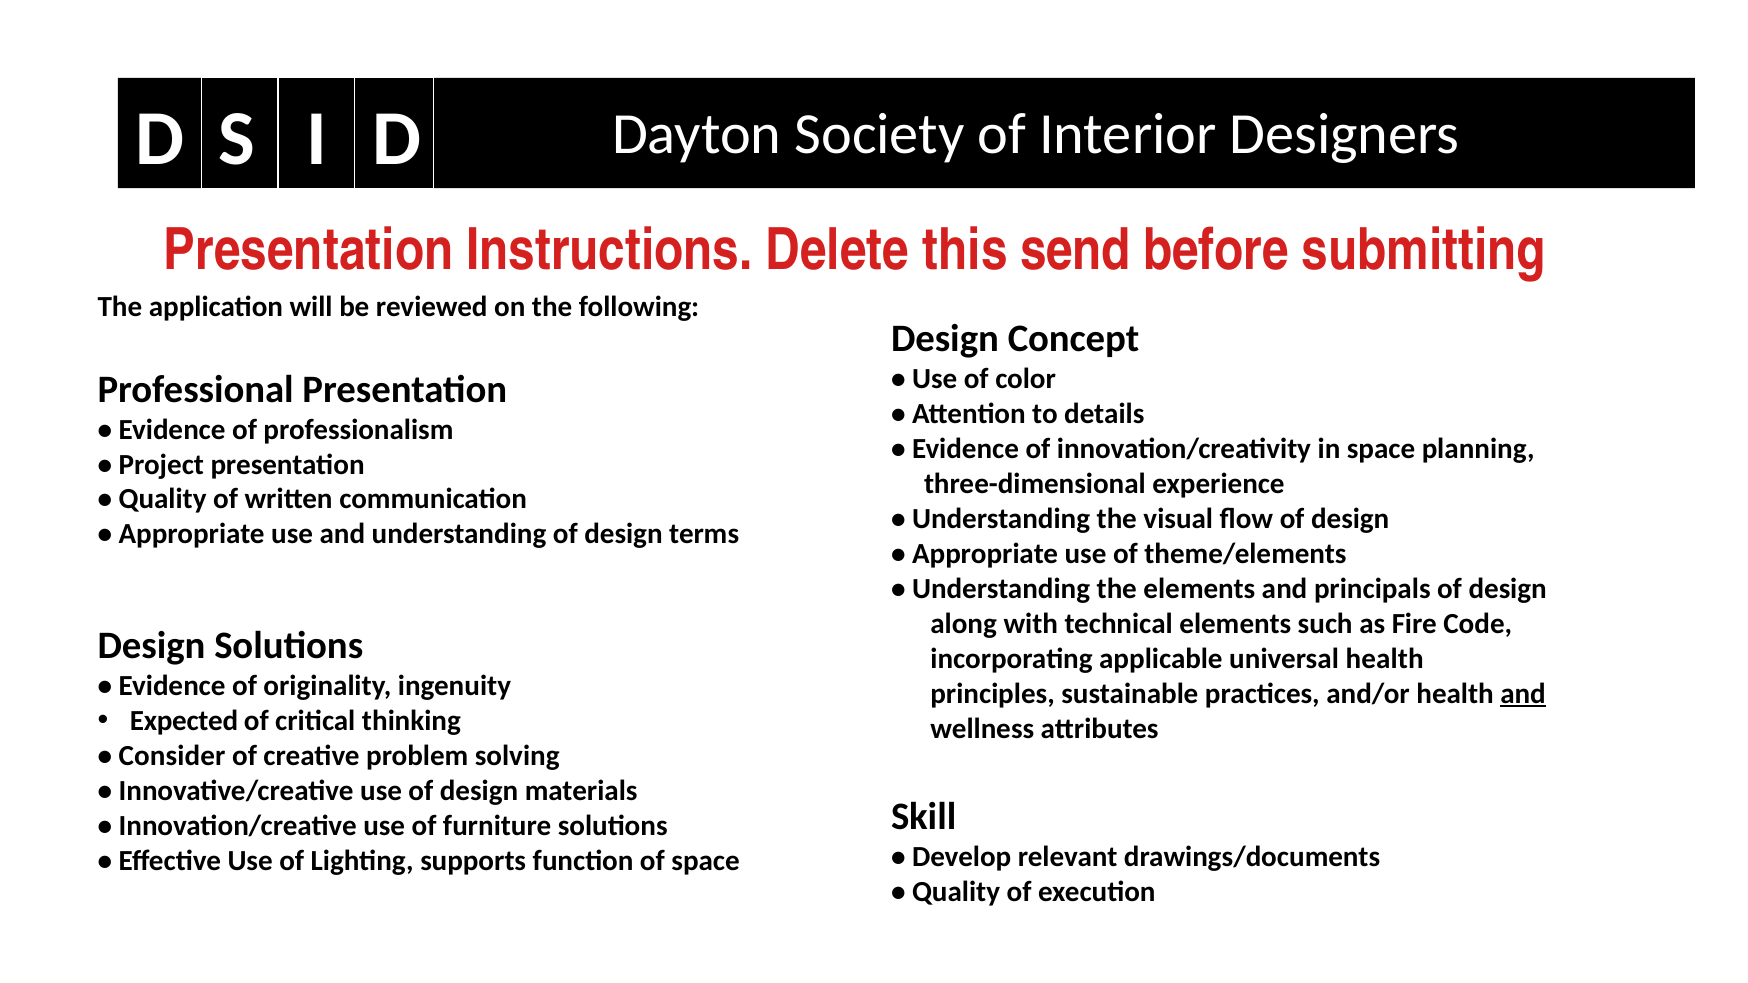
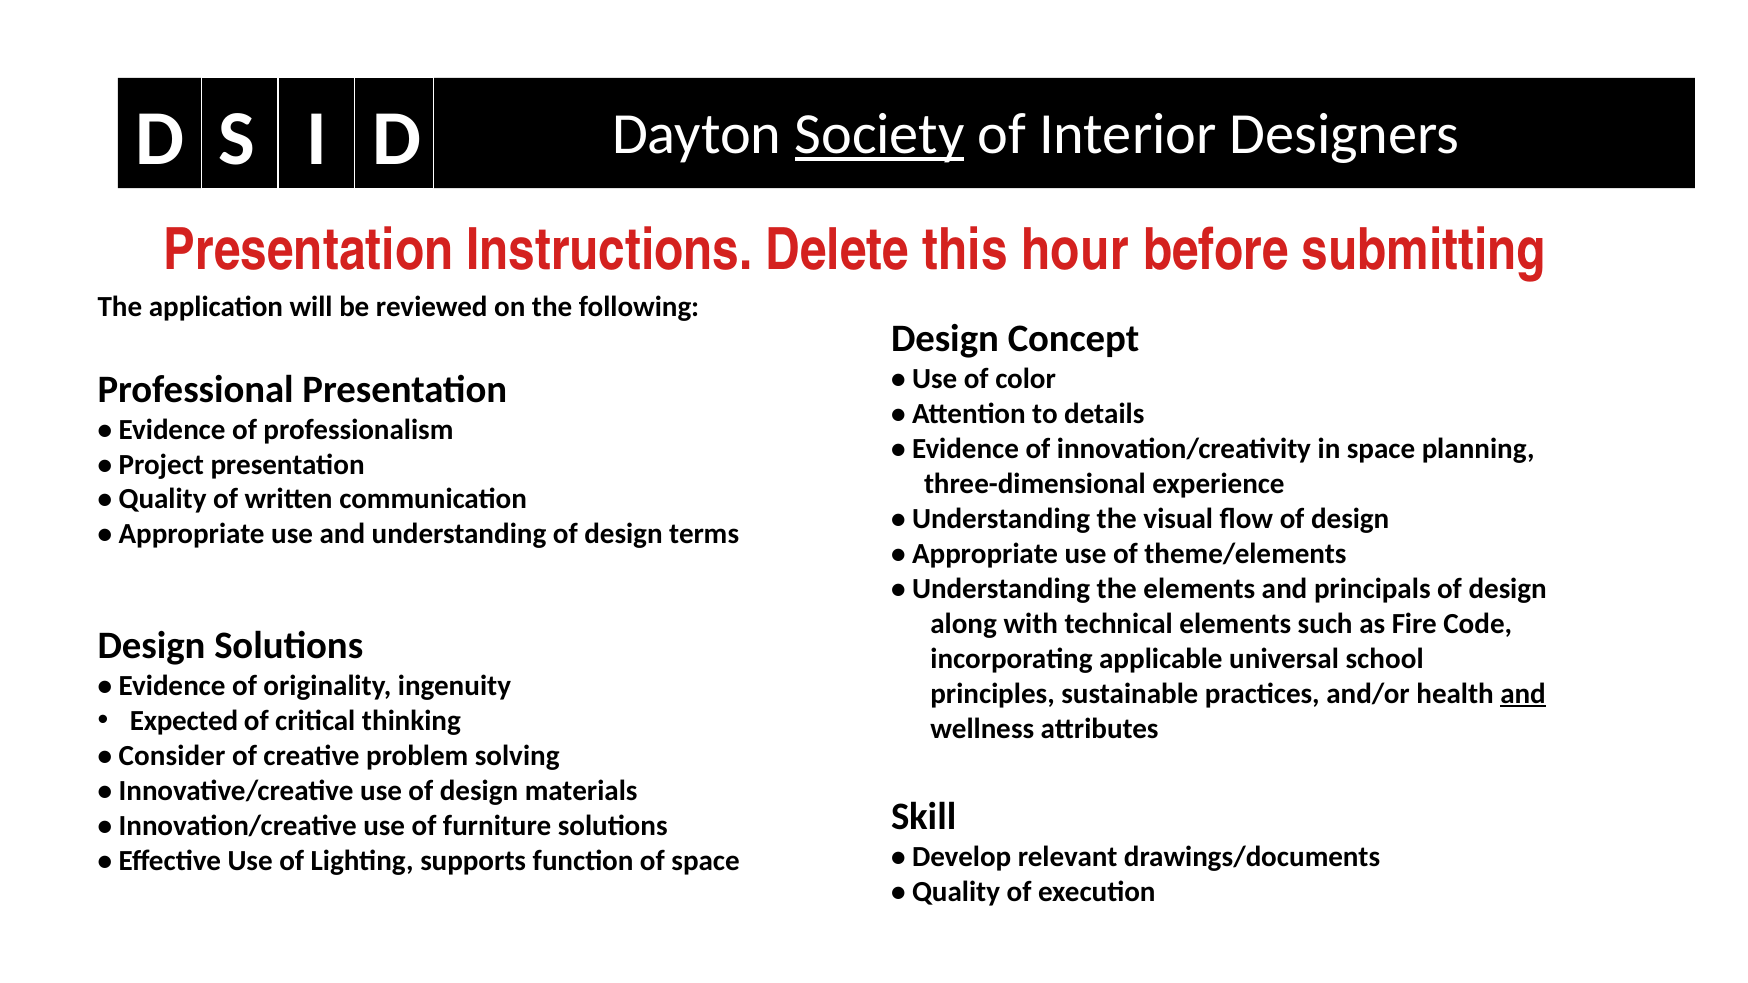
Society underline: none -> present (880, 134)
send: send -> hour (1075, 250)
universal health: health -> school (1385, 659)
